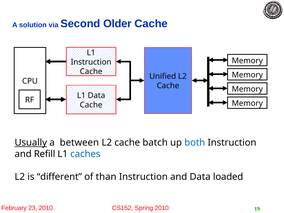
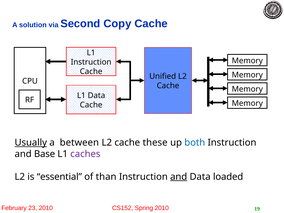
Older: Older -> Copy (117, 24)
batch: batch -> these (155, 143)
Refill: Refill -> Base (45, 154)
caches colour: blue -> purple (85, 154)
different: different -> essential (59, 177)
and underline: none -> present (179, 177)
